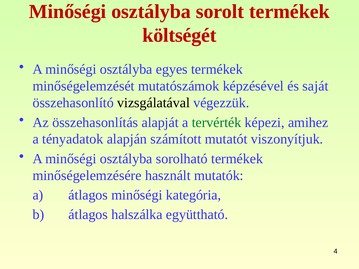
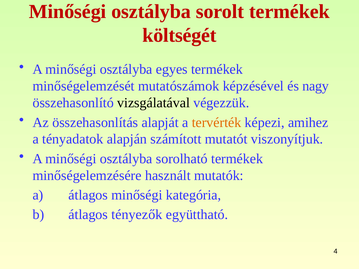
saját: saját -> nagy (316, 86)
tervérték colour: green -> orange (217, 123)
halszálka: halszálka -> tényezők (137, 215)
